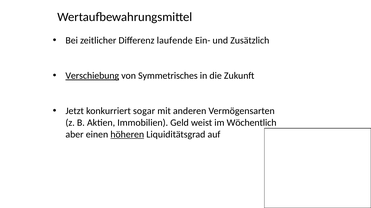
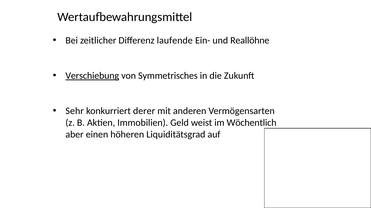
Zusätzlich: Zusätzlich -> Reallöhne (250, 41)
Jetzt: Jetzt -> Sehr (75, 111)
sogar: sogar -> derer (144, 111)
höheren underline: present -> none (127, 135)
